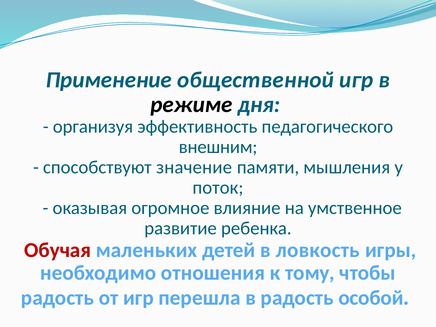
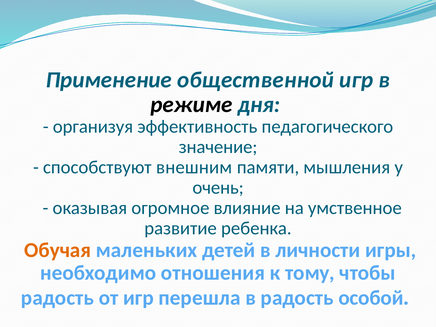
внешним: внешним -> значение (218, 147)
значение: значение -> внешним (194, 167)
поток: поток -> очень (218, 188)
Обучая colour: red -> orange (58, 250)
ловкость: ловкость -> личности (318, 250)
